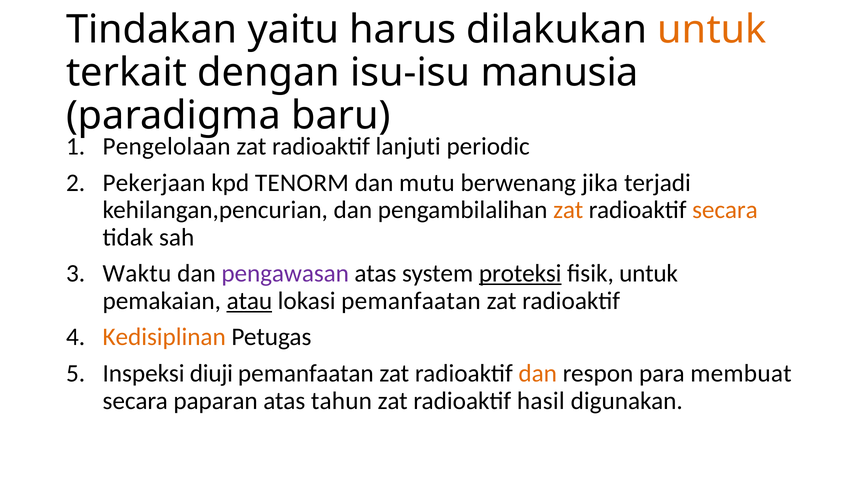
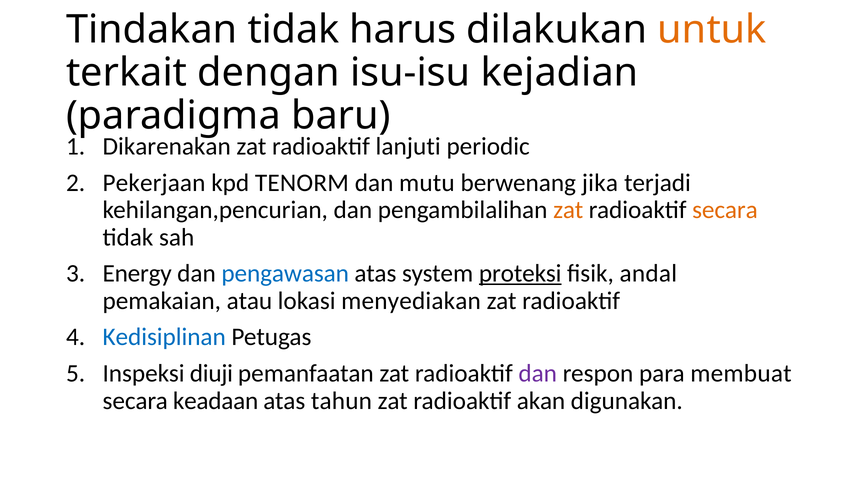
Tindakan yaitu: yaitu -> tidak (294, 30)
manusia: manusia -> kejadian (560, 73)
Pengelolaan: Pengelolaan -> Dikarenakan (167, 146)
Waktu: Waktu -> Energy (137, 274)
pengawasan colour: purple -> blue (285, 274)
fisik untuk: untuk -> andal (648, 274)
atau underline: present -> none (249, 301)
lokasi pemanfaatan: pemanfaatan -> menyediakan (411, 301)
Kedisiplinan colour: orange -> blue (164, 337)
dan colour: orange -> purple (538, 374)
paparan: paparan -> keadaan (216, 401)
hasil: hasil -> akan (541, 401)
